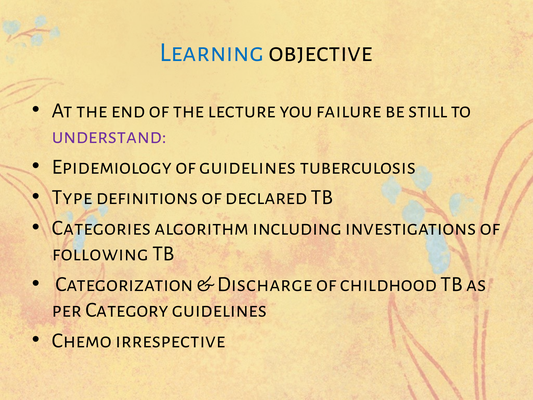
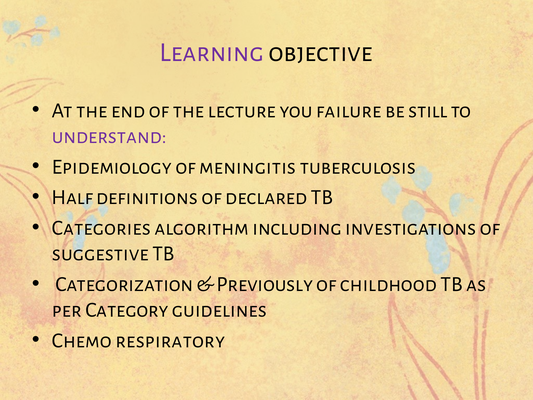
Learning colour: blue -> purple (212, 52)
of guidelines: guidelines -> meningitis (248, 167)
Type: Type -> Half (72, 197)
following: following -> suggestive (100, 253)
Discharge: Discharge -> Previously (265, 284)
irrespective: irrespective -> respiratory (170, 340)
